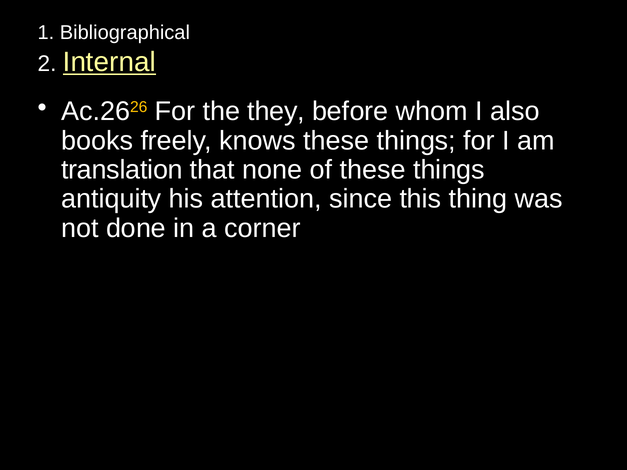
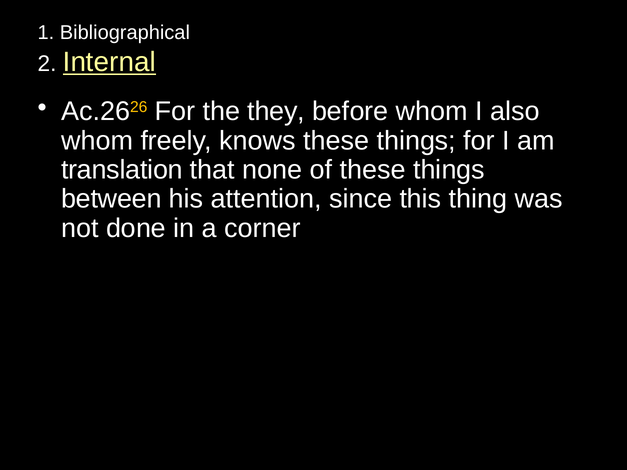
books: books -> whom (97, 141)
antiquity: antiquity -> between (111, 199)
